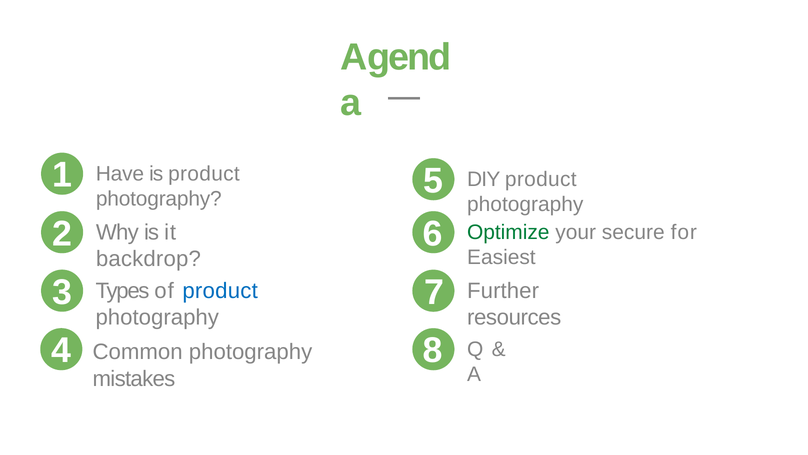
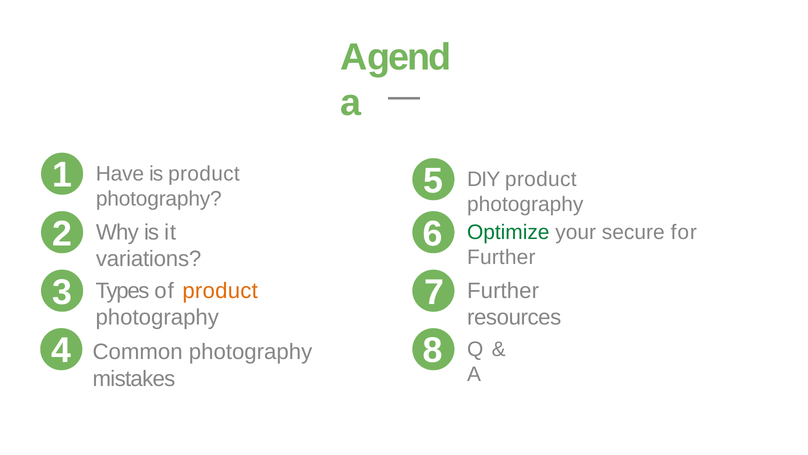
Easiest: Easiest -> Further (501, 257)
backdrop: backdrop -> variations (149, 259)
product colour: blue -> orange (220, 291)
